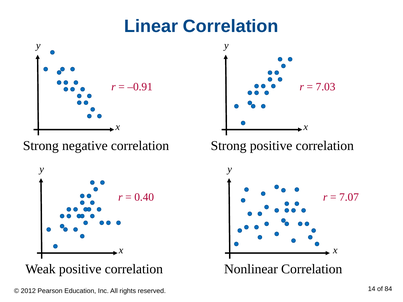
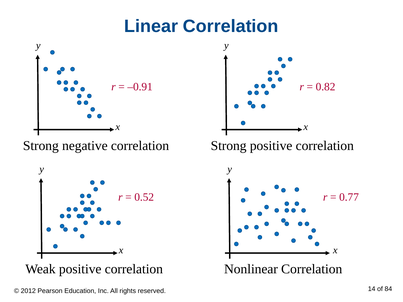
7.03: 7.03 -> 0.82 (326, 87)
0.40: 0.40 -> 0.52 (144, 197)
7.07: 7.07 -> 0.77 (349, 197)
